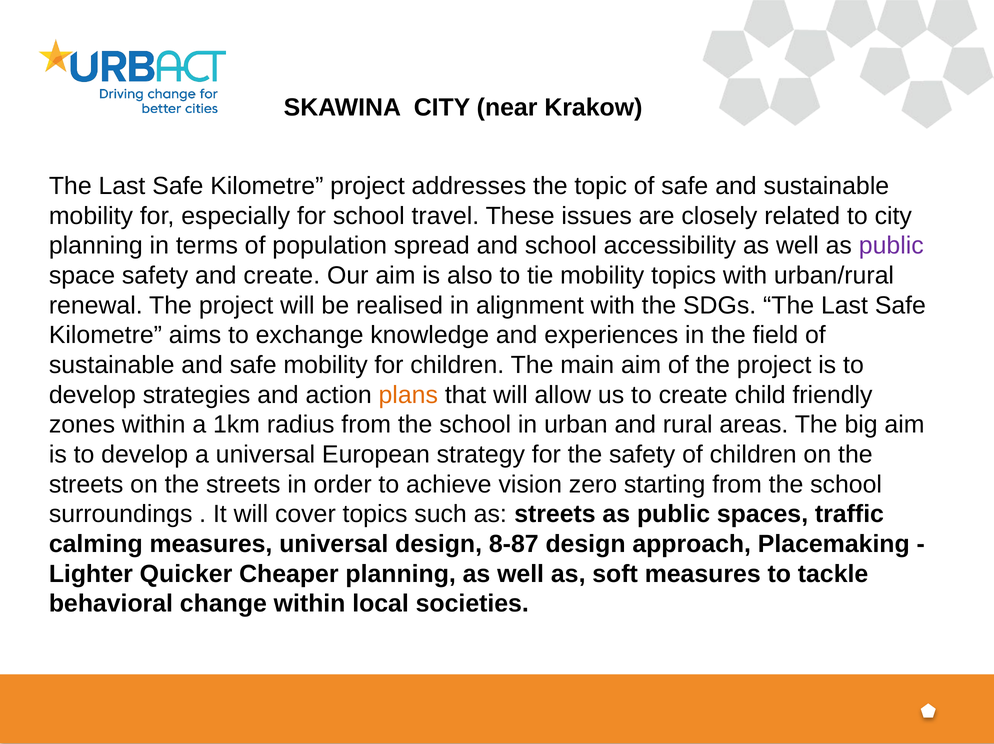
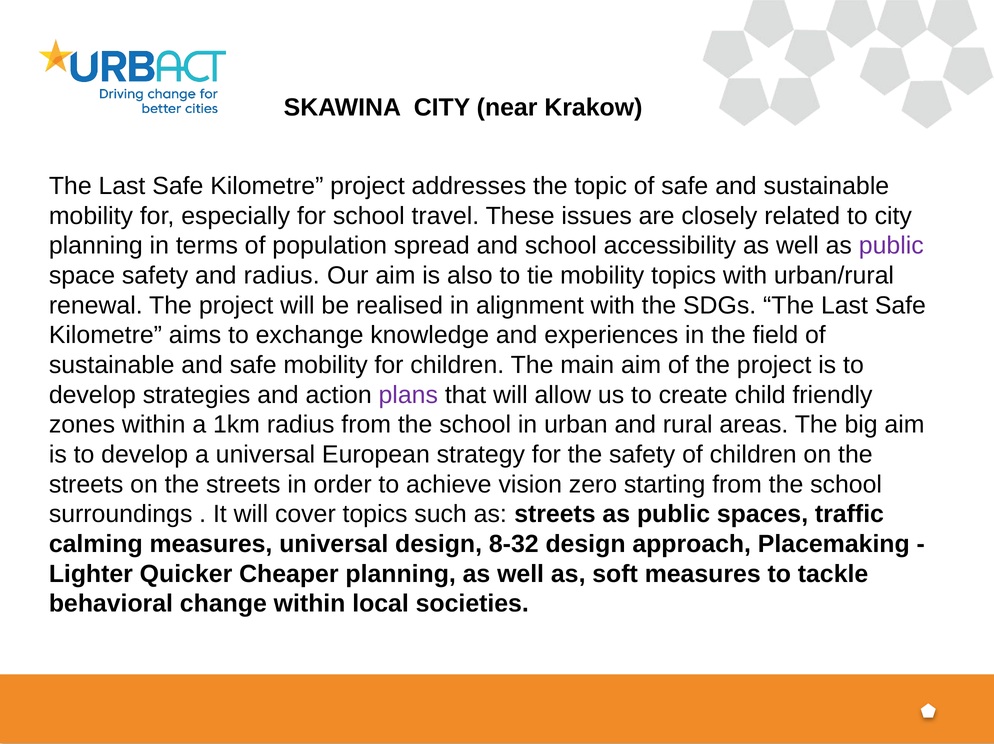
and create: create -> radius (282, 275)
plans colour: orange -> purple (408, 395)
8-87: 8-87 -> 8-32 (514, 544)
